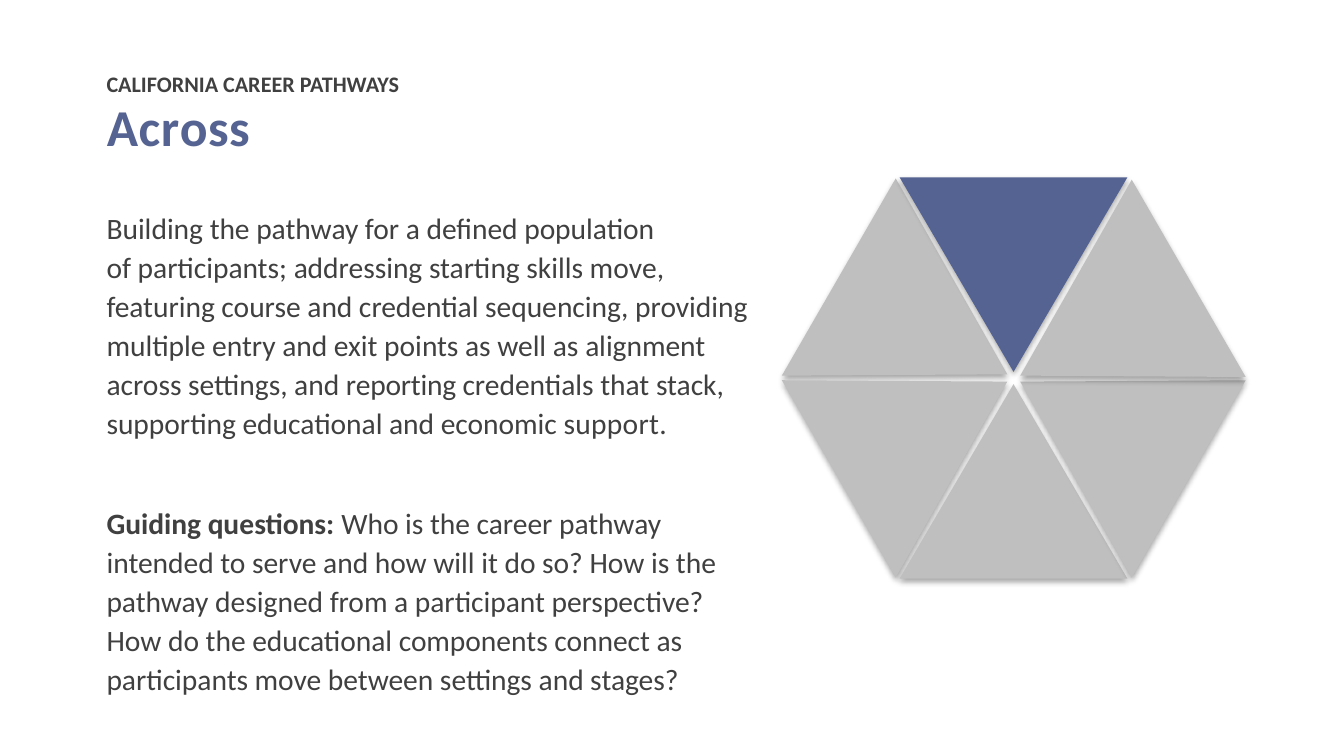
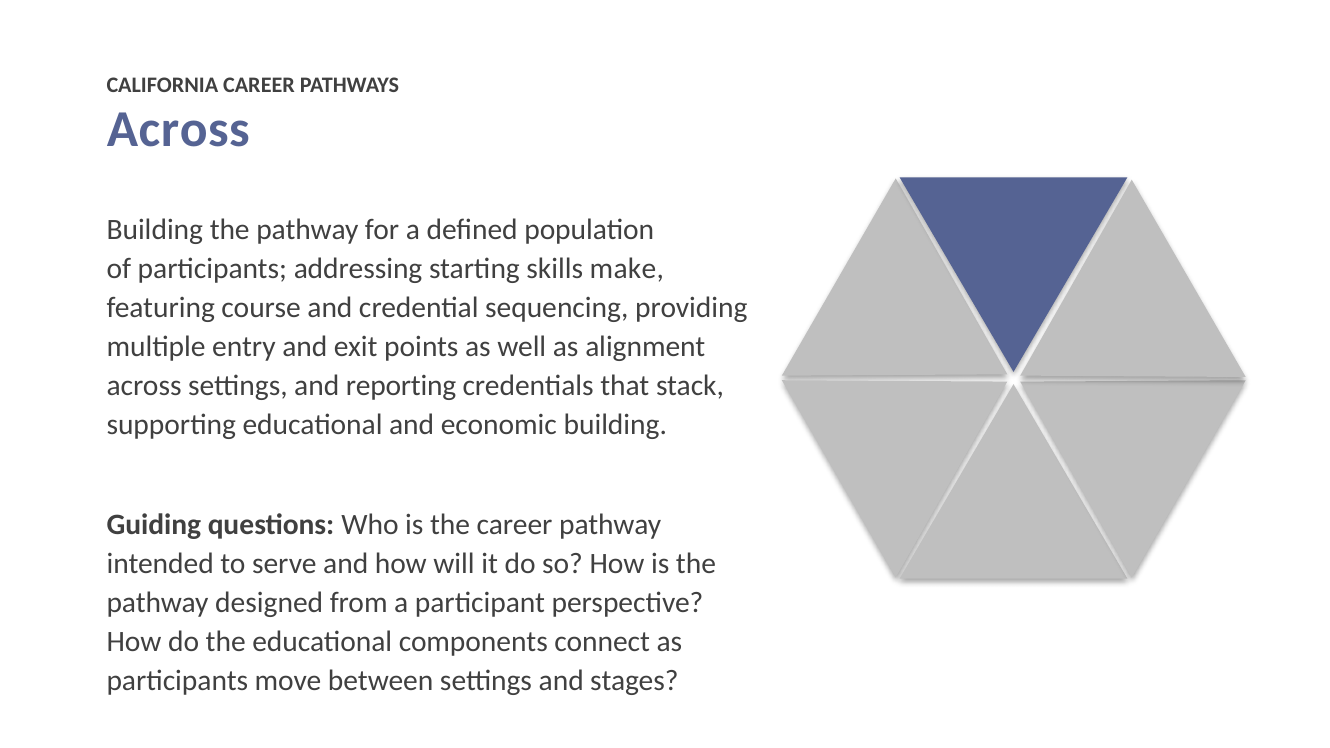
skills move: move -> make (627, 269)
economic support: support -> building (615, 425)
